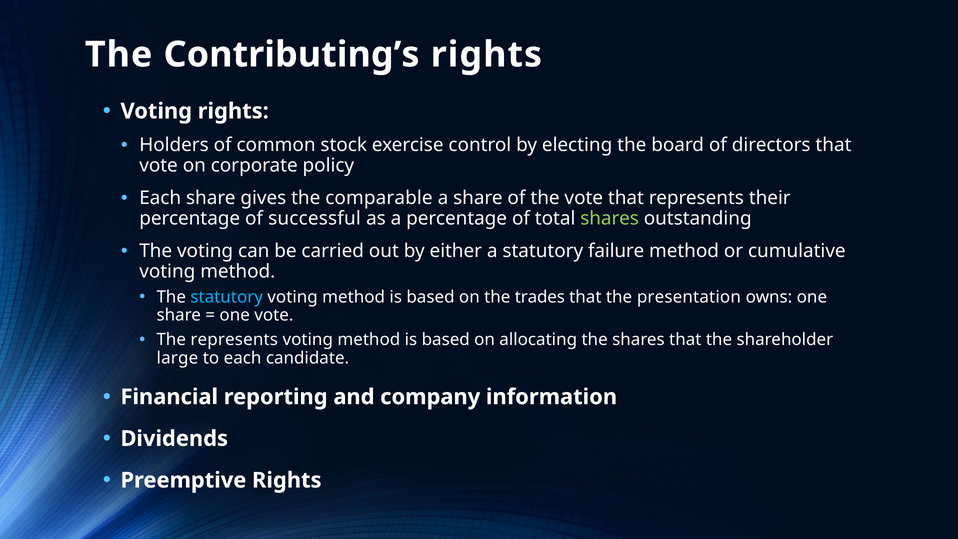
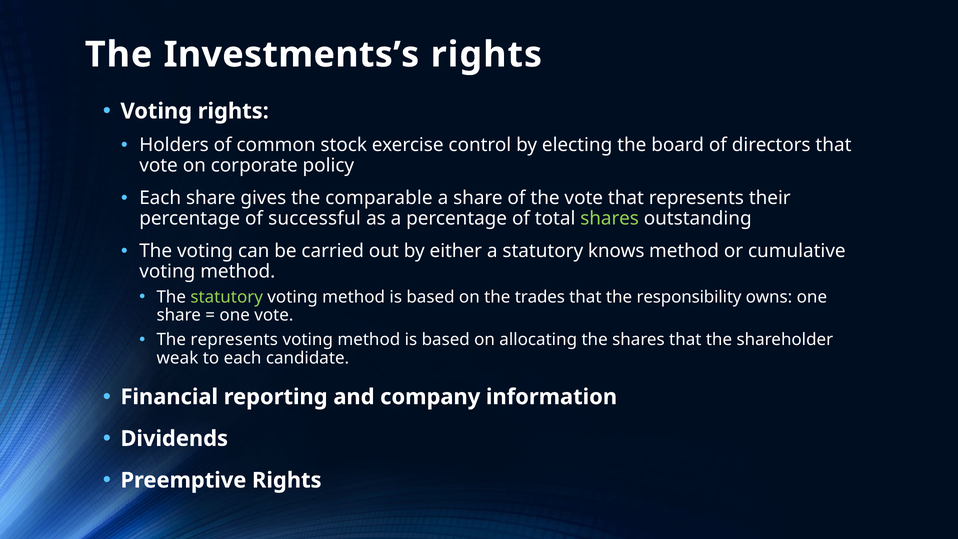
Contributing’s: Contributing’s -> Investments’s (291, 55)
failure: failure -> knows (616, 251)
statutory colour: light blue -> light green (227, 297)
presentation: presentation -> responsibility (689, 297)
large: large -> weak (177, 358)
